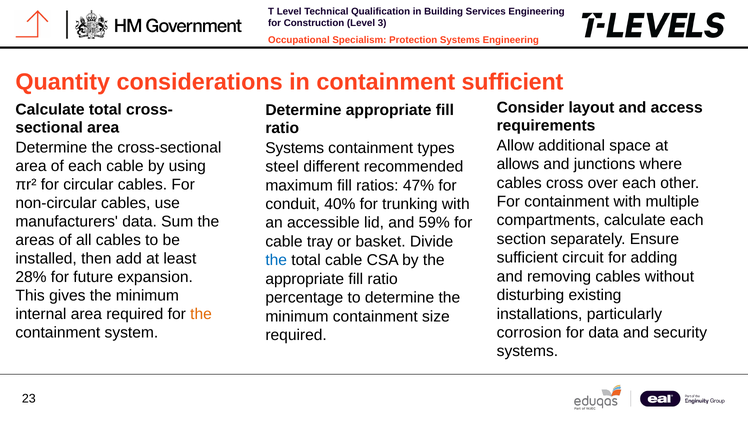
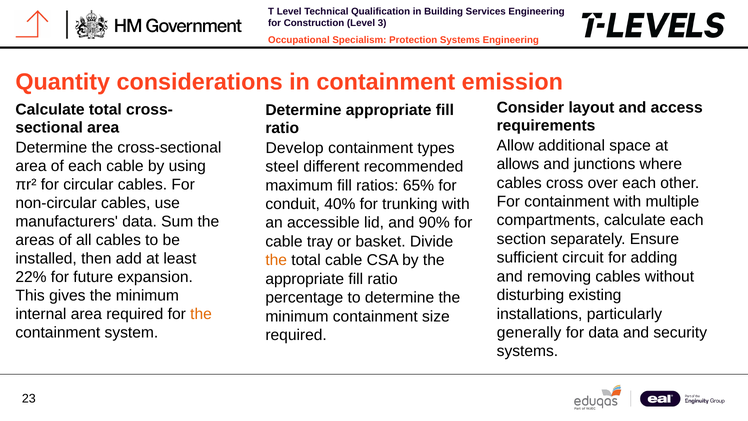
containment sufficient: sufficient -> emission (512, 82)
Systems: Systems -> Develop (295, 148)
47%: 47% -> 65% (418, 185)
59%: 59% -> 90% (434, 223)
the colour: blue -> orange (276, 260)
28%: 28% -> 22% (31, 277)
corrosion: corrosion -> generally (529, 332)
